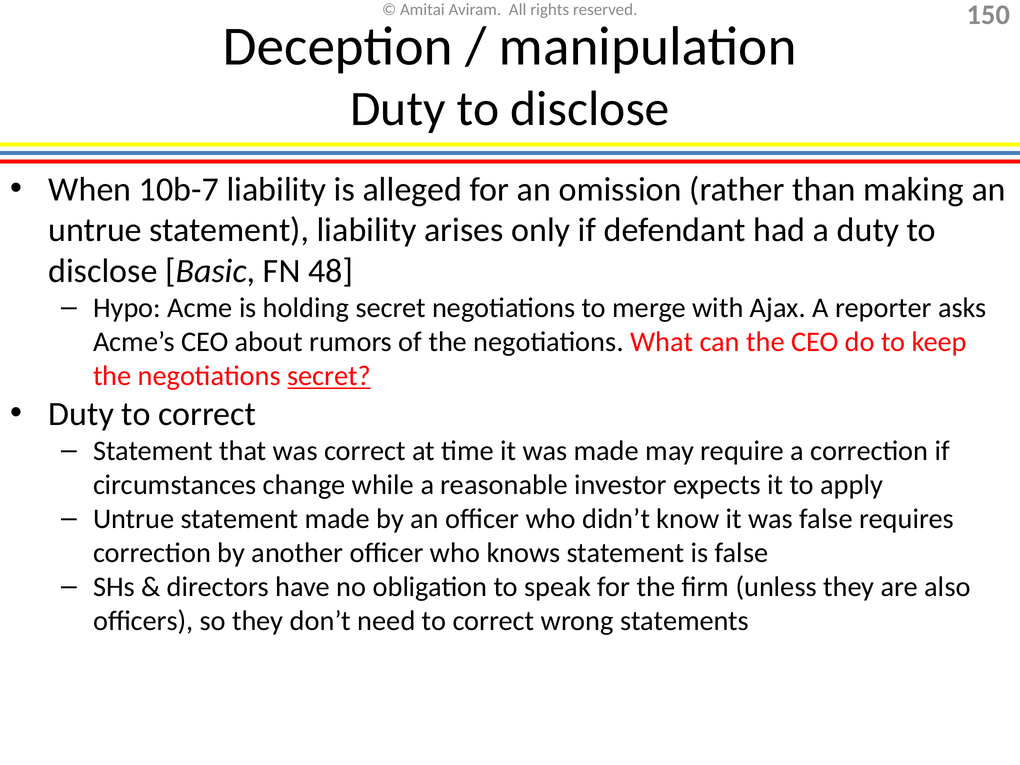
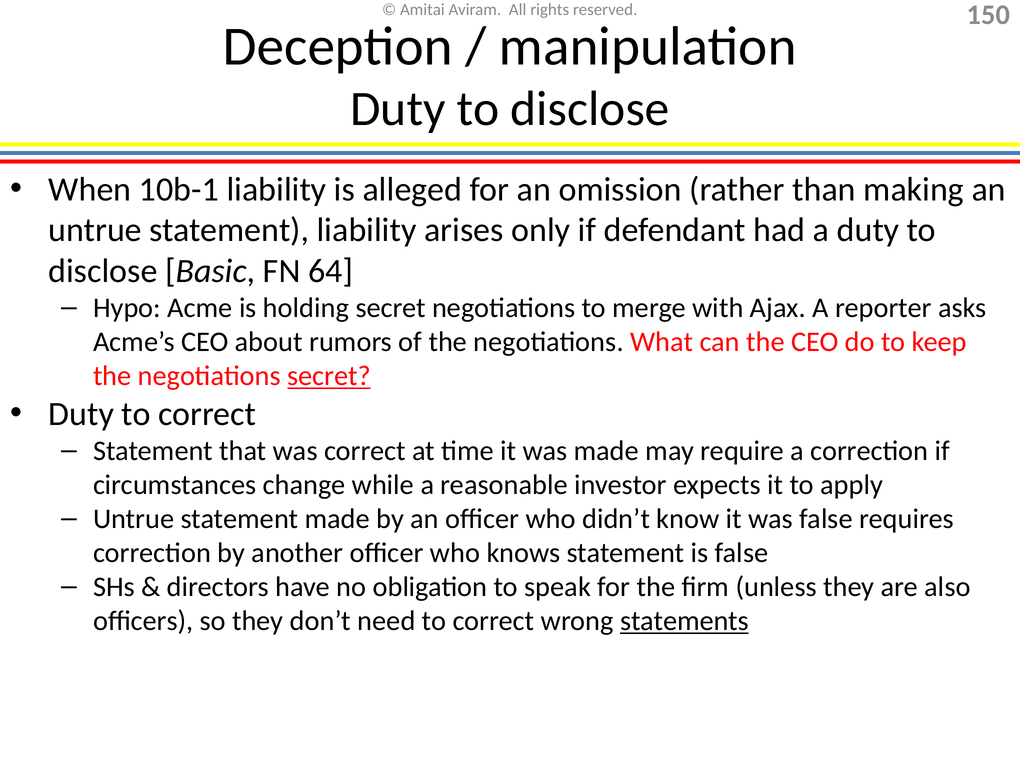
10b-7: 10b-7 -> 10b-1 (179, 189)
48: 48 -> 64 (331, 271)
statements underline: none -> present (684, 621)
